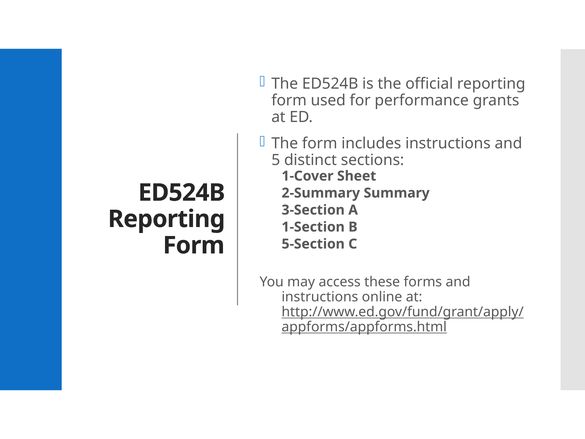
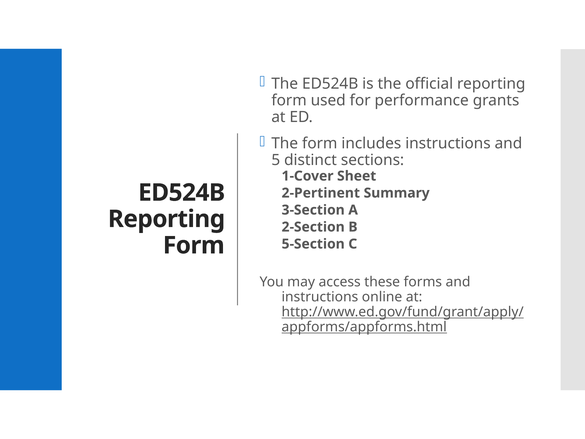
2-Summary: 2-Summary -> 2-Pertinent (321, 193)
1-Section: 1-Section -> 2-Section (313, 227)
